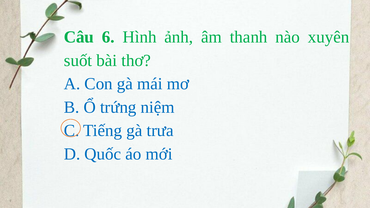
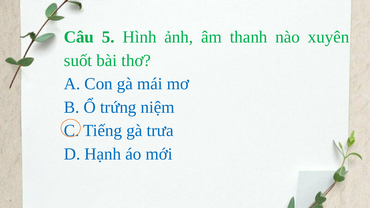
6: 6 -> 5 (108, 37)
Quốc: Quốc -> Hạnh (103, 154)
